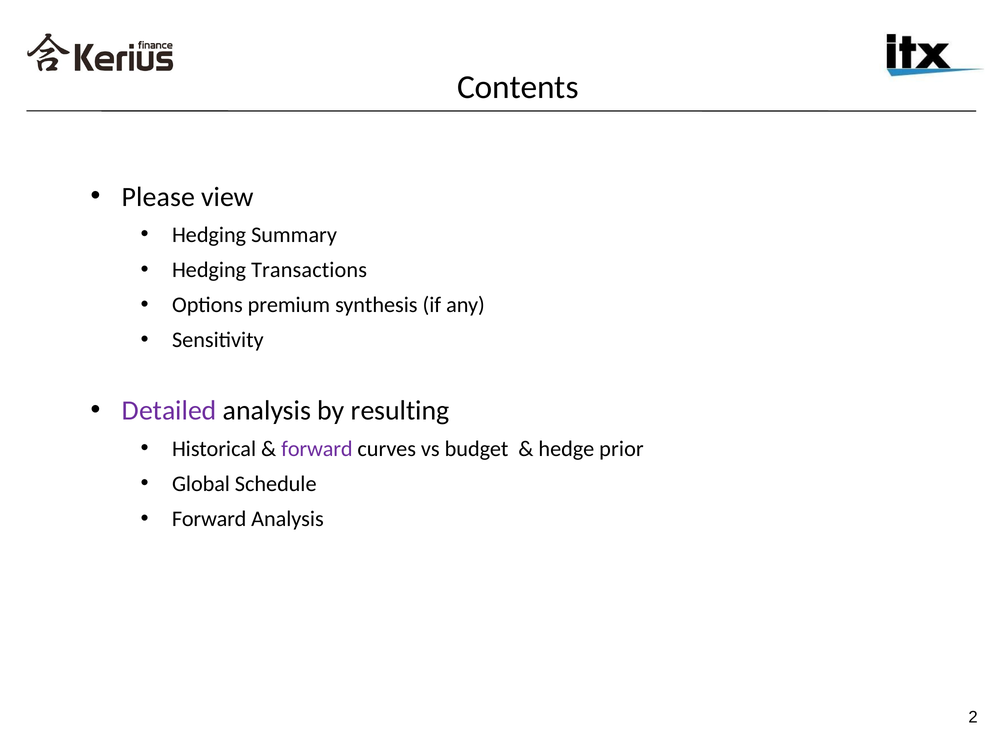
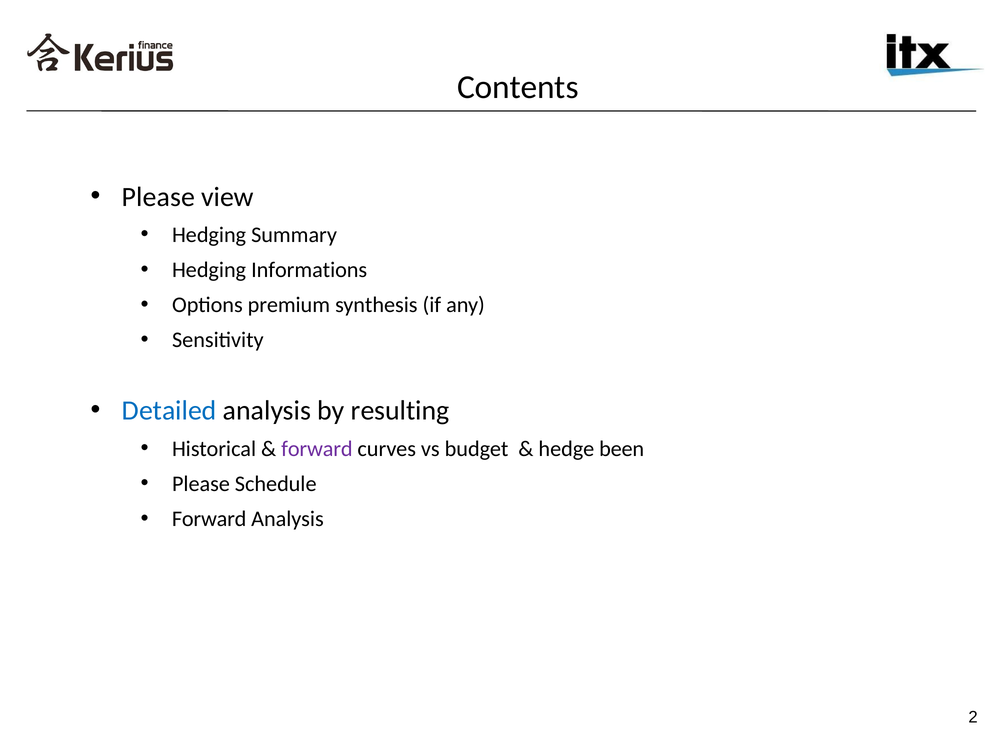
Transactions: Transactions -> Informations (309, 270)
Detailed colour: purple -> blue (169, 411)
prior: prior -> been (622, 449)
Global: Global -> Please (201, 484)
